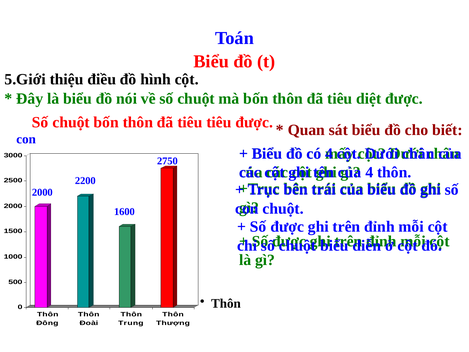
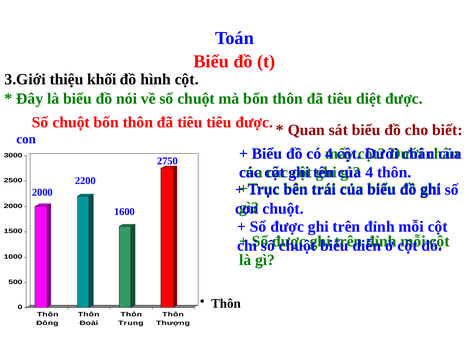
5.Giới: 5.Giới -> 3.Giới (25, 79)
điều: điều -> khối (102, 79)
